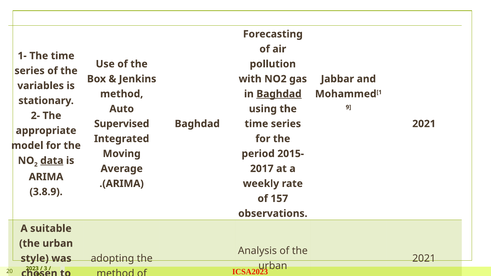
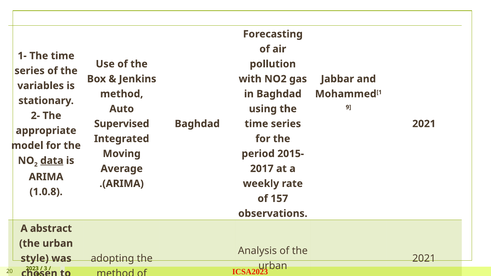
Baghdad underline: present -> none (279, 94)
3.8.9: 3.8.9 -> 1.0.8 (46, 192)
suitable: suitable -> abstract (51, 229)
